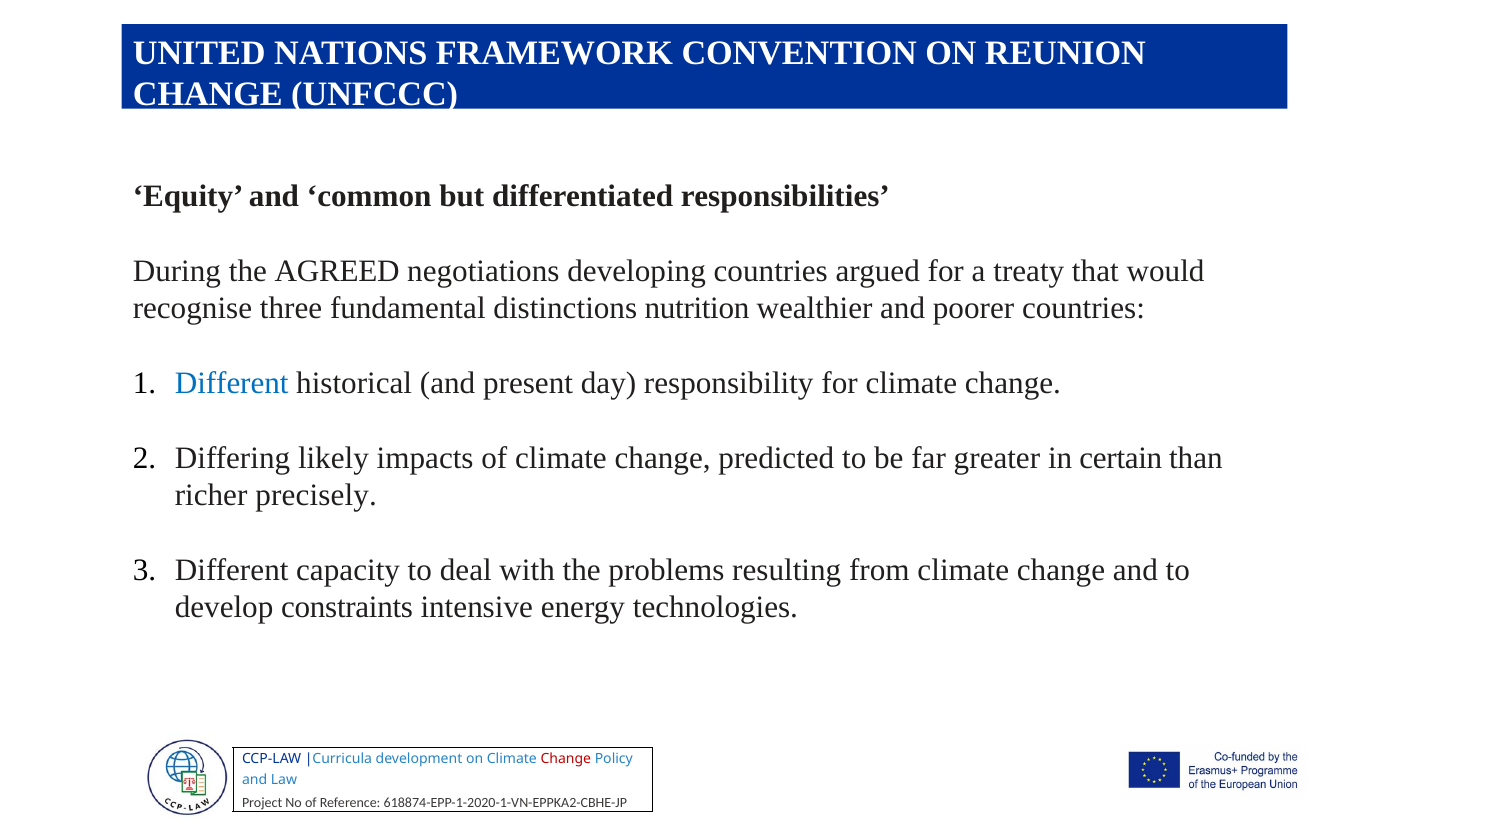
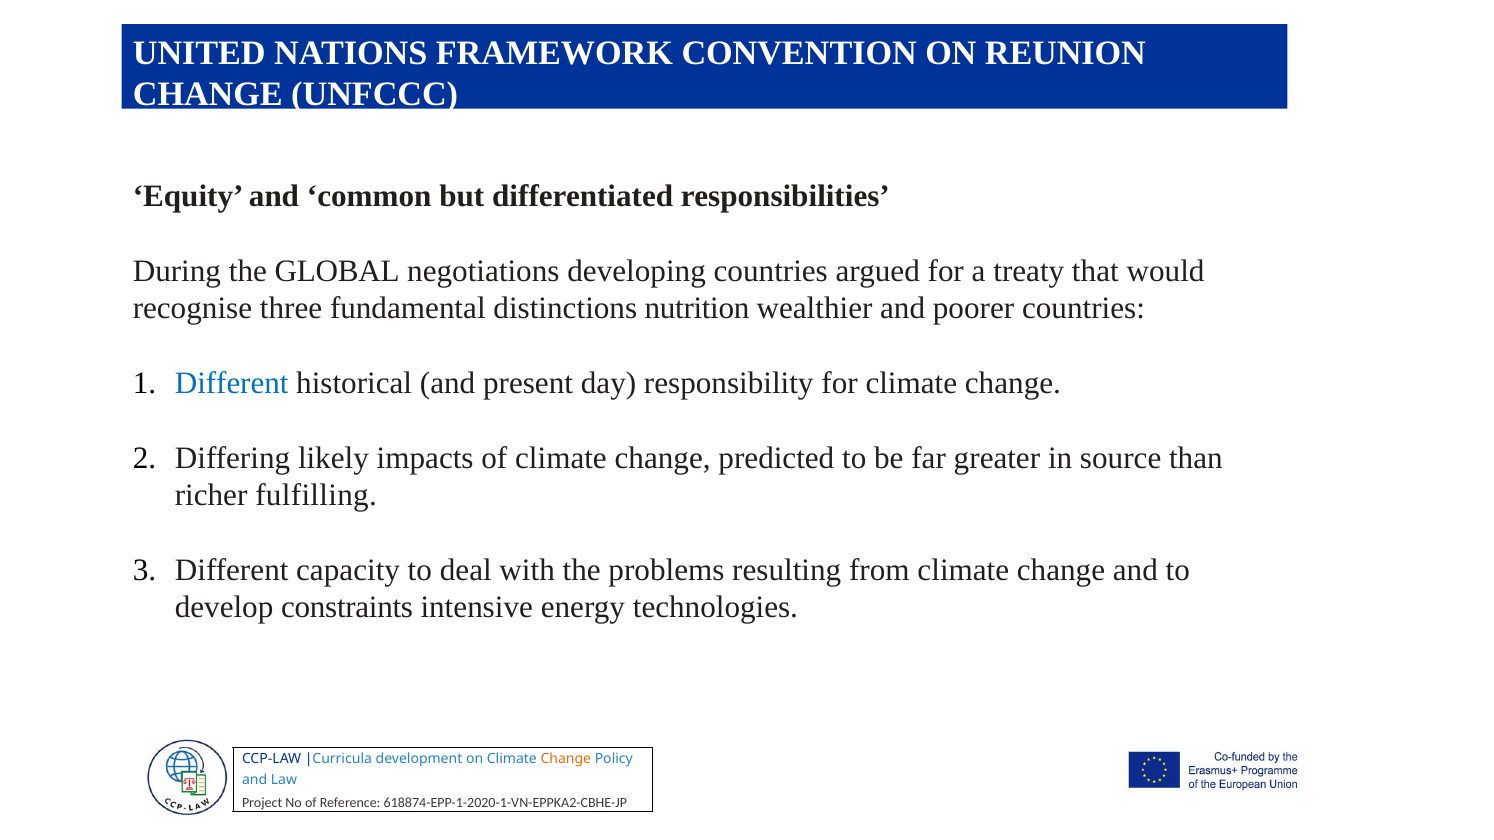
AGREED: AGREED -> GLOBAL (337, 271)
certain: certain -> source (1121, 458)
precisely: precisely -> fulfilling (316, 495)
Change colour: red -> orange (566, 759)
